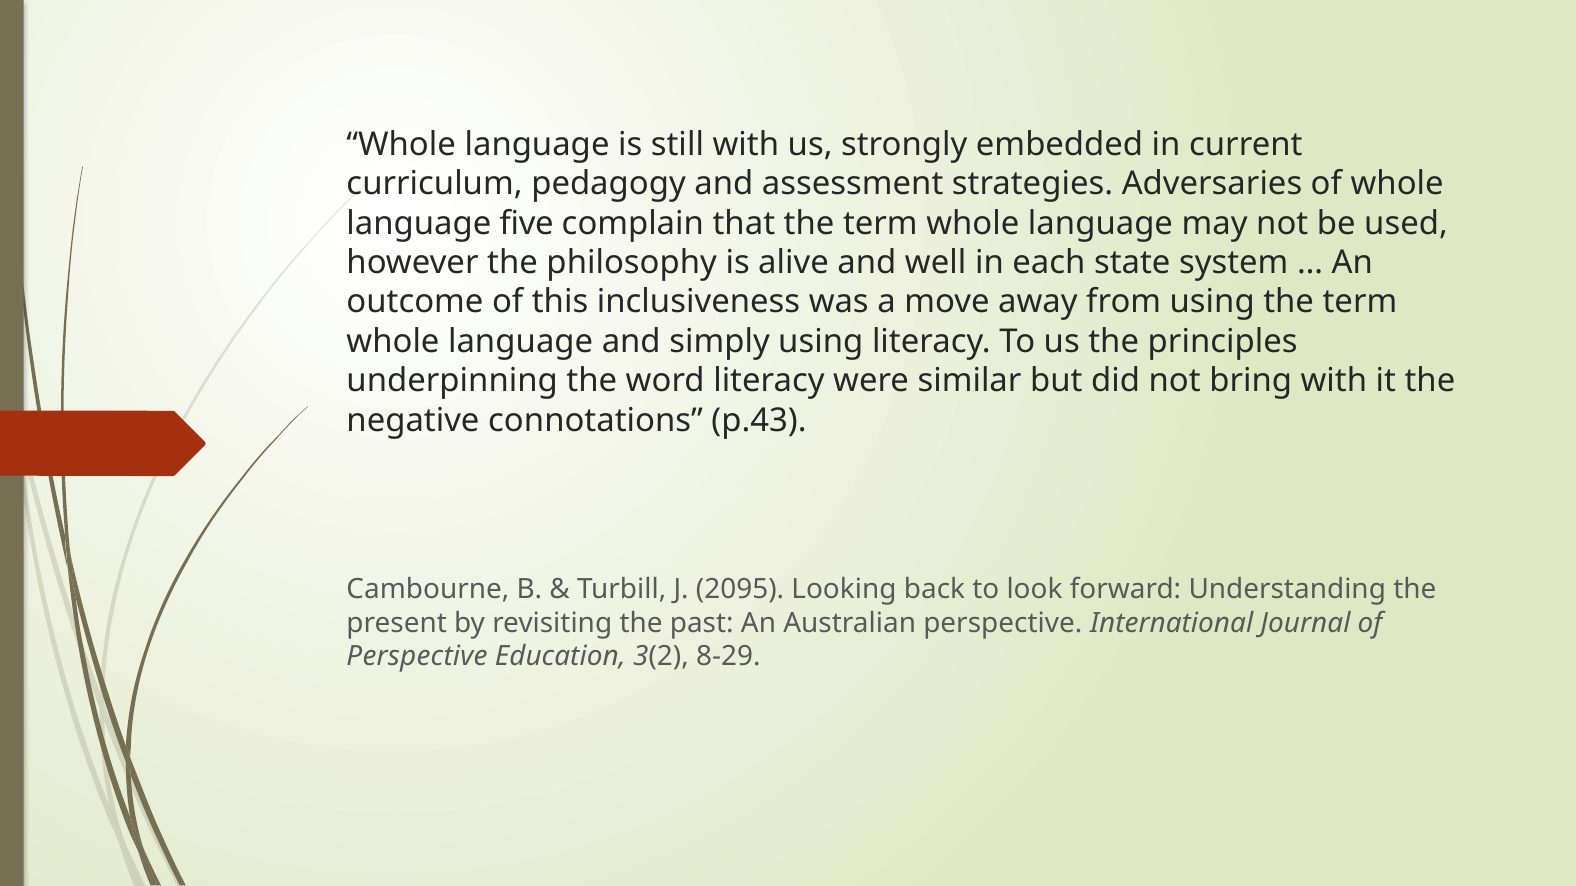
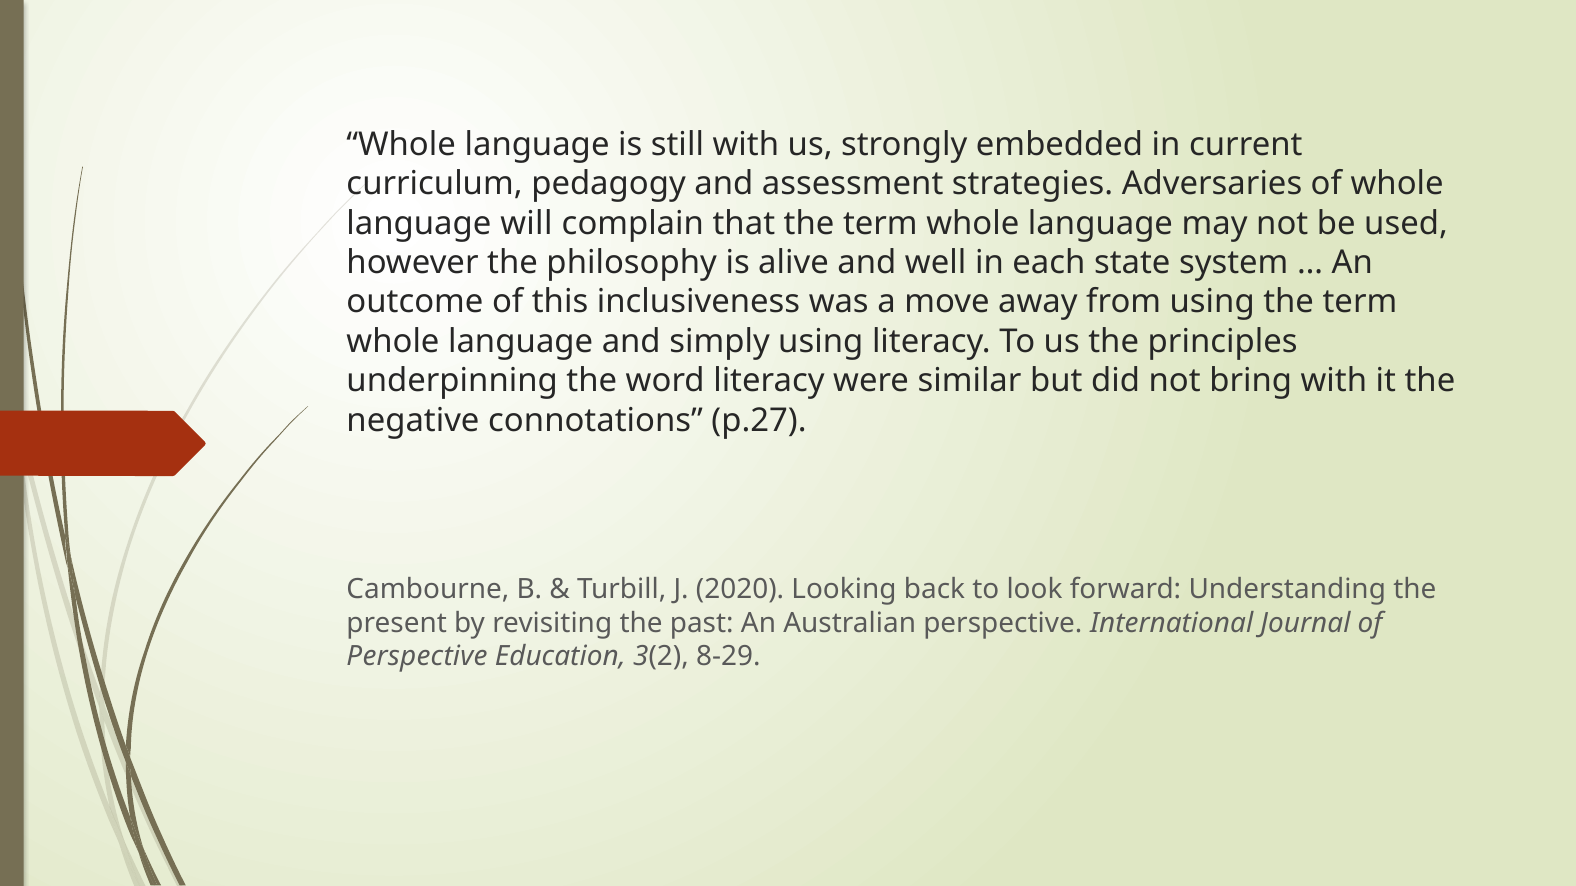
five: five -> will (526, 223)
p.43: p.43 -> p.27 (759, 421)
2095: 2095 -> 2020 (740, 590)
